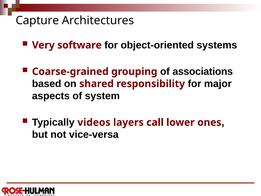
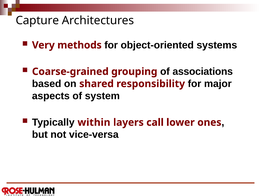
software: software -> methods (79, 45)
videos: videos -> within (94, 122)
